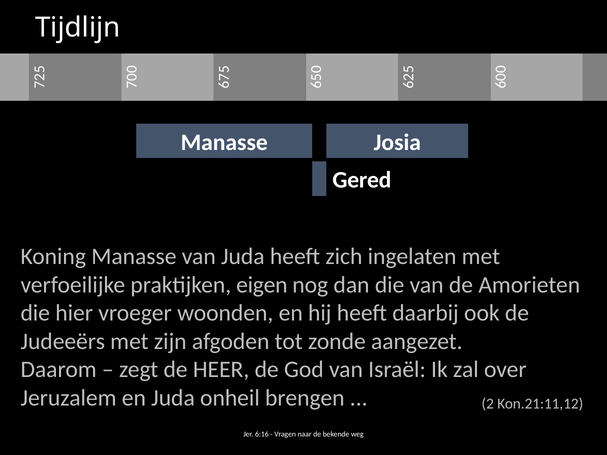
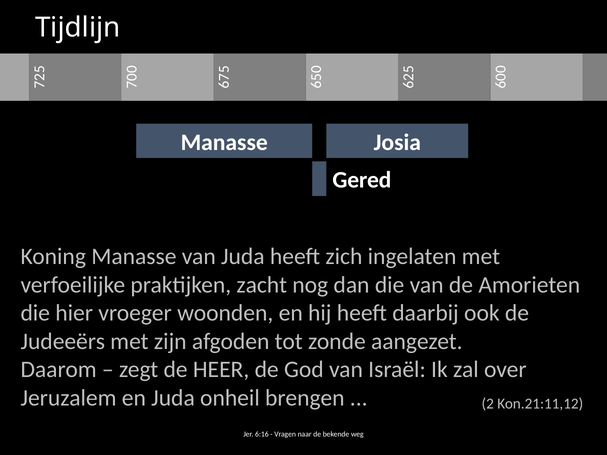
eigen: eigen -> zacht (262, 285)
